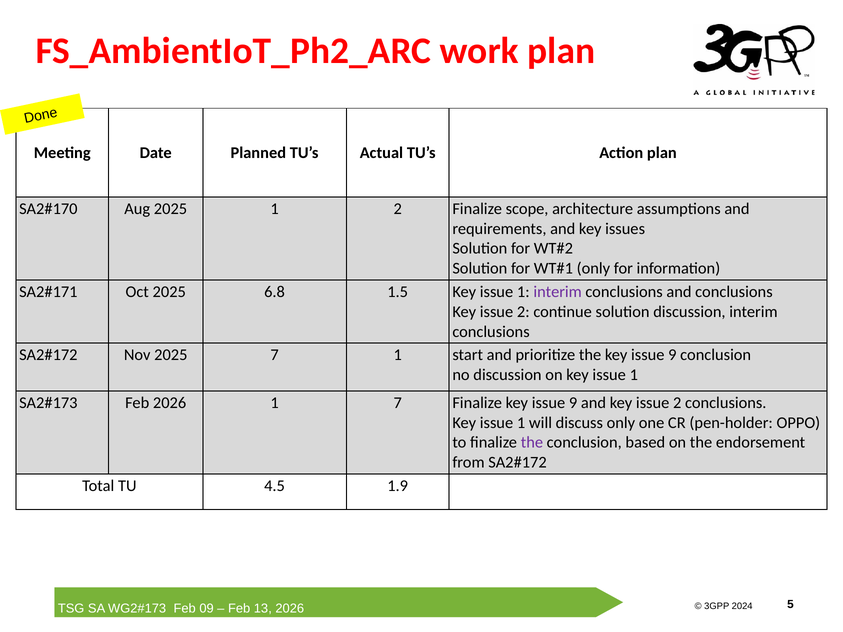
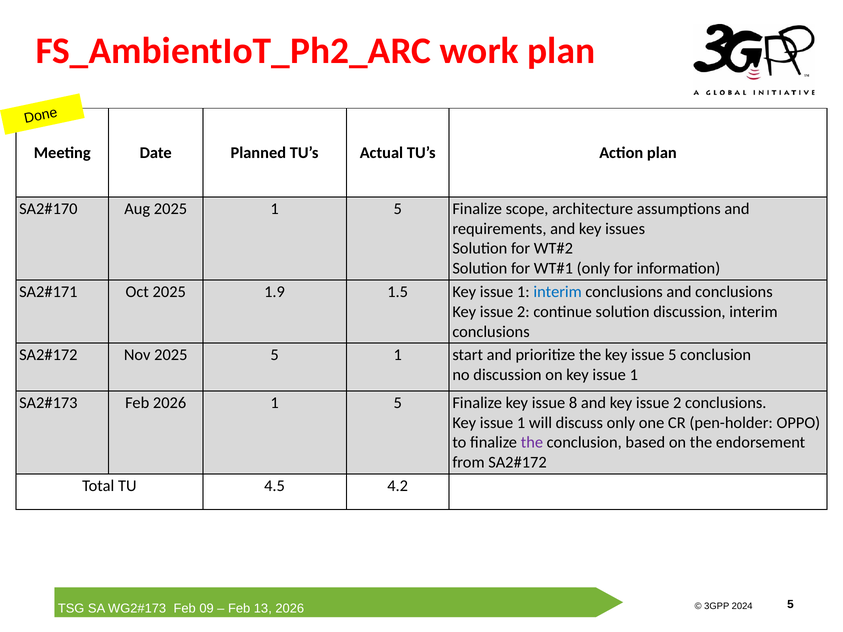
2025 1 2: 2 -> 5 (398, 209)
6.8: 6.8 -> 1.9 (275, 292)
interim colour: purple -> blue (558, 292)
2025 7: 7 -> 5 (275, 355)
the key issue 9: 9 -> 5 (672, 355)
2026 1 7: 7 -> 5 (398, 403)
Finalize key issue 9: 9 -> 8 (573, 403)
1.9: 1.9 -> 4.2 (398, 486)
